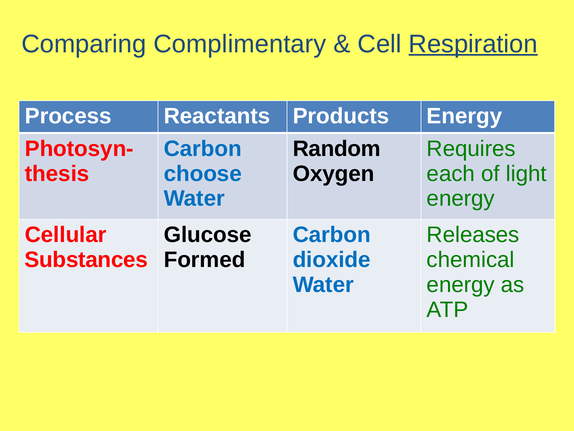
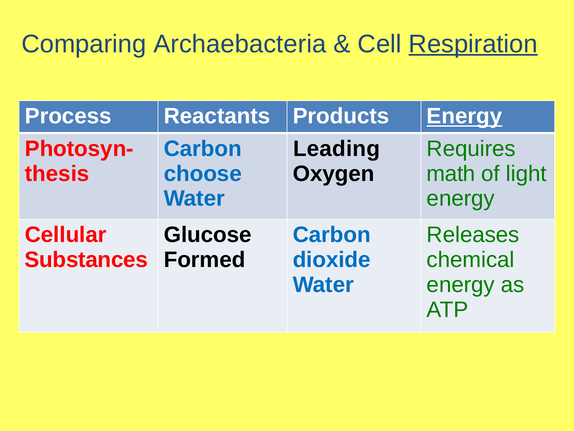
Complimentary: Complimentary -> Archaebacteria (240, 44)
Energy underline: none -> present (464, 116)
Random: Random -> Leading (337, 149)
each: each -> math (451, 173)
